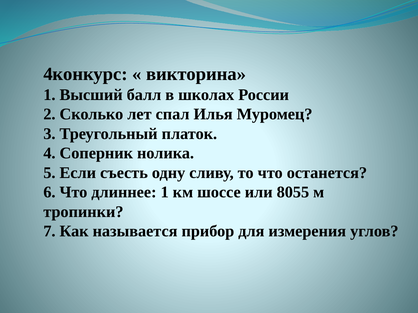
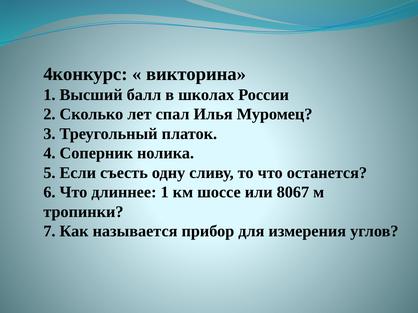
8055: 8055 -> 8067 (293, 193)
